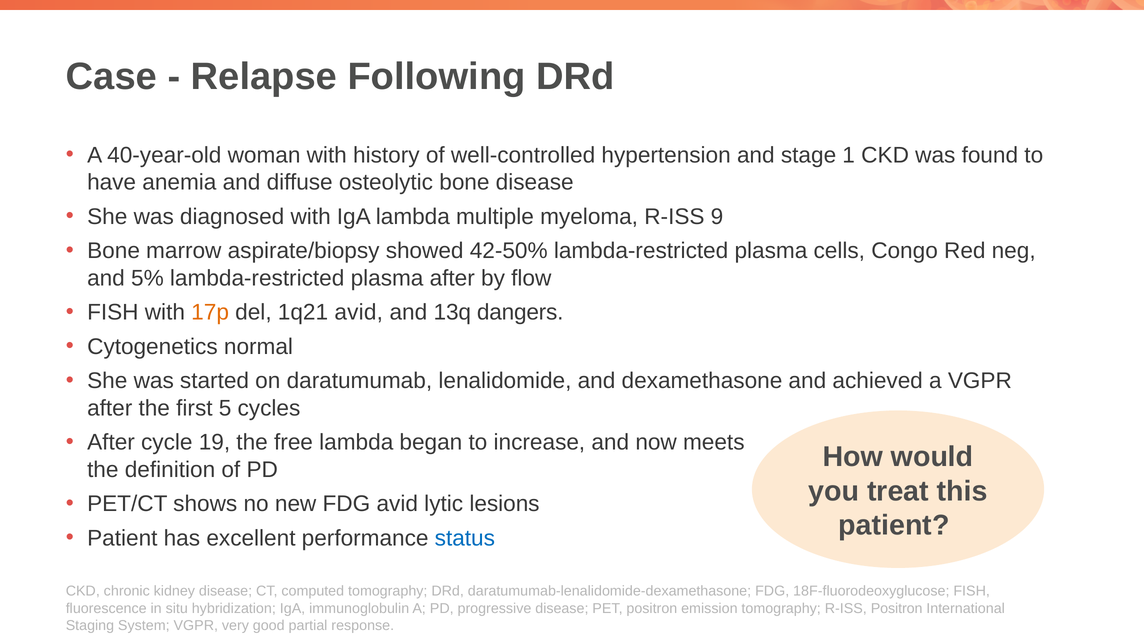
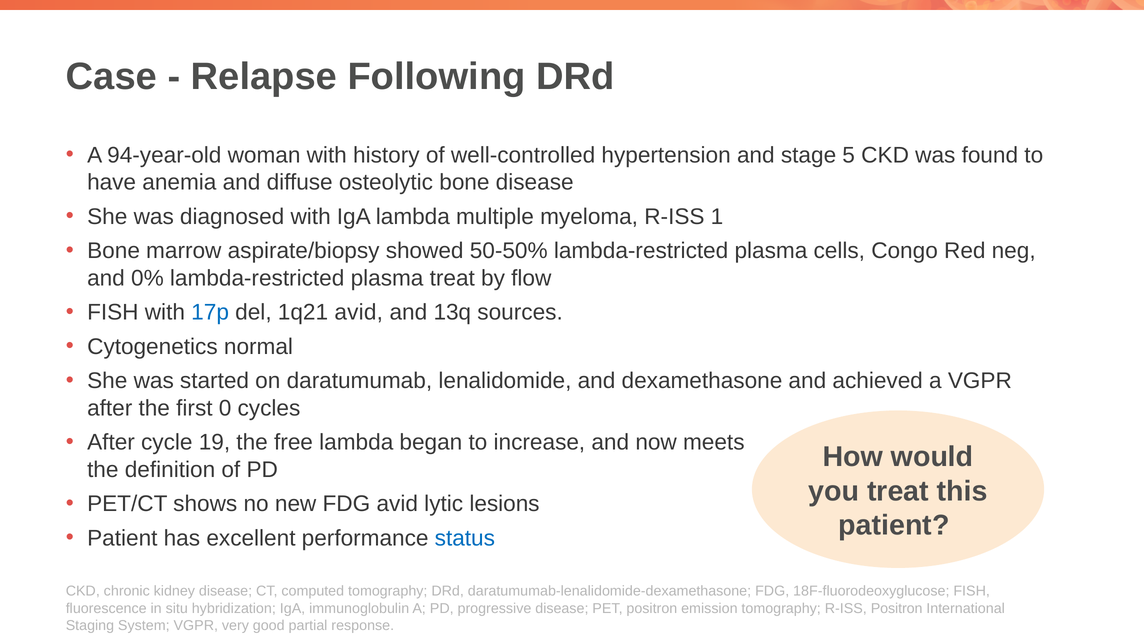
40-year-old: 40-year-old -> 94-year-old (164, 155)
1: 1 -> 5 (849, 155)
9: 9 -> 1 (717, 217)
42-50%: 42-50% -> 50-50% (509, 251)
5%: 5% -> 0% (147, 278)
plasma after: after -> treat (452, 278)
17p colour: orange -> blue (210, 313)
dangers: dangers -> sources (520, 313)
5: 5 -> 0 (225, 408)
